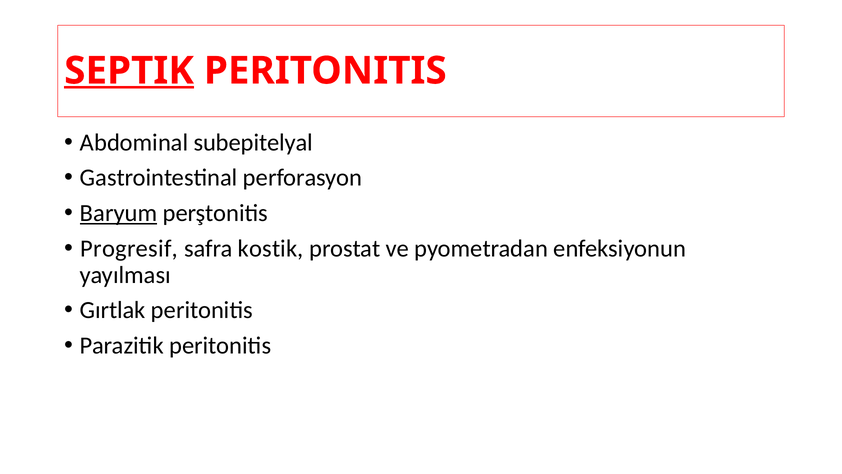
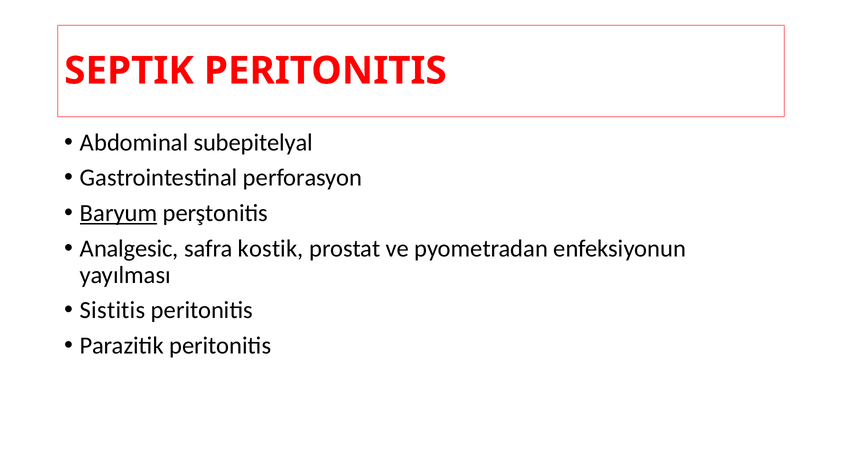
SEPTIK underline: present -> none (129, 71)
Progresif: Progresif -> Analgesic (129, 248)
Gırtlak: Gırtlak -> Sistitis (113, 310)
